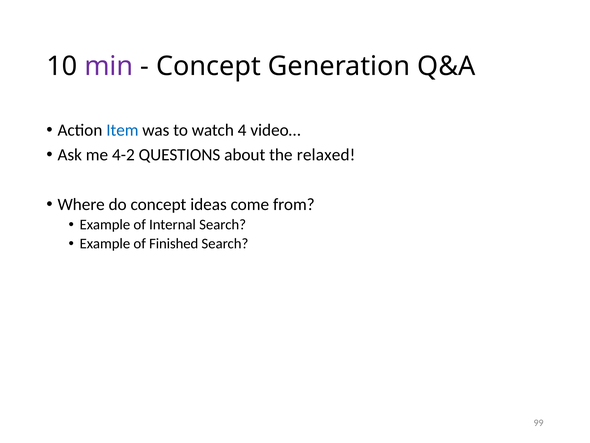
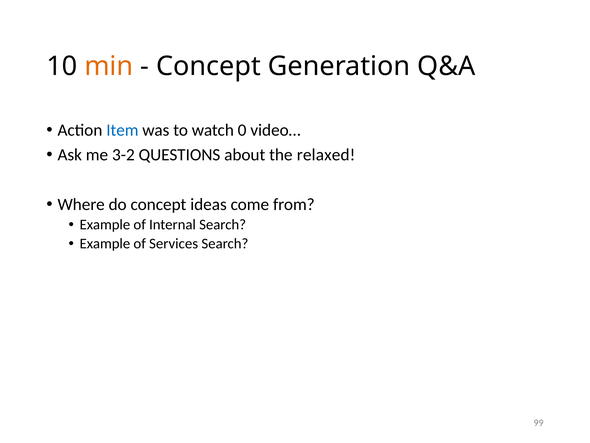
min colour: purple -> orange (109, 66)
4: 4 -> 0 (242, 130)
4-2: 4-2 -> 3-2 (123, 155)
Finished: Finished -> Services (174, 243)
